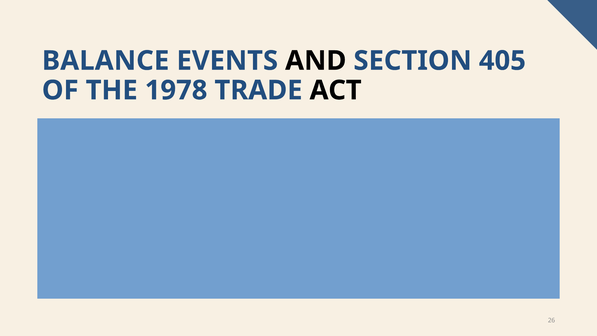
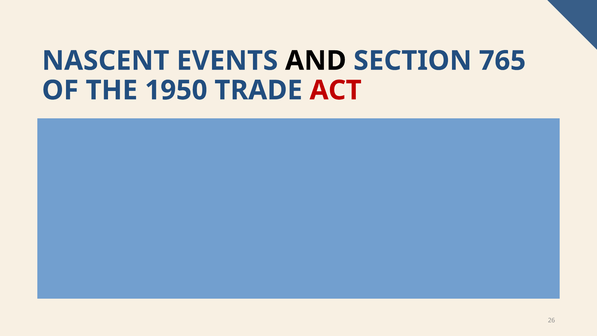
BALANCE: BALANCE -> NASCENT (106, 61)
405: 405 -> 765 (502, 61)
1978: 1978 -> 1950 (176, 90)
ACT colour: black -> red (336, 90)
